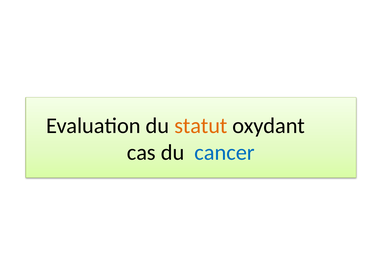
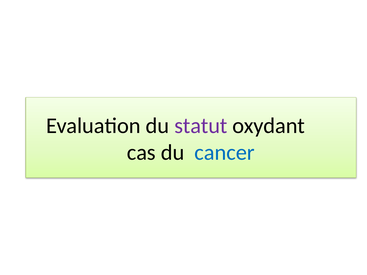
statut colour: orange -> purple (201, 126)
